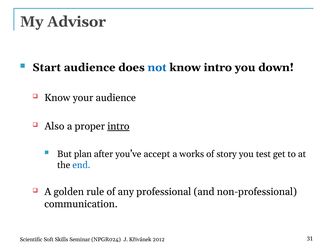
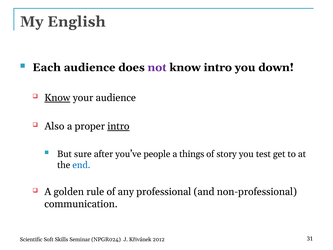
Advisor: Advisor -> English (76, 22)
Start: Start -> Each (47, 67)
not colour: blue -> purple (157, 67)
Know underline: none -> present (57, 98)
plan: plan -> sure (83, 154)
accept: accept -> people (157, 154)
works: works -> things (192, 154)
